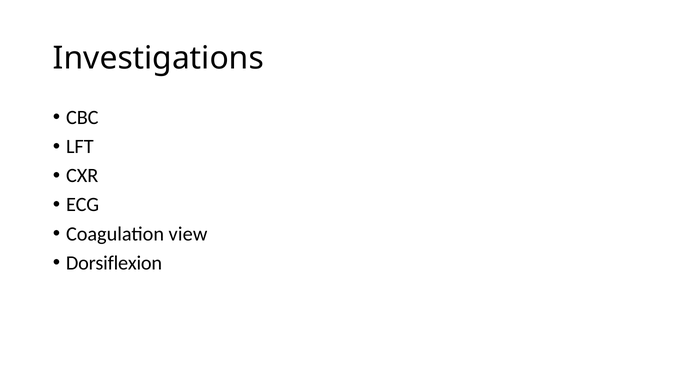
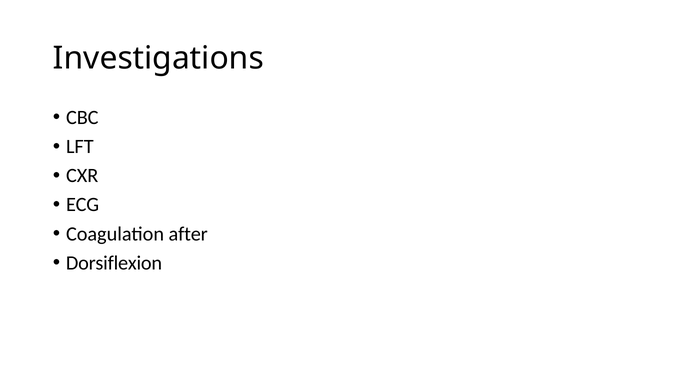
view: view -> after (188, 234)
